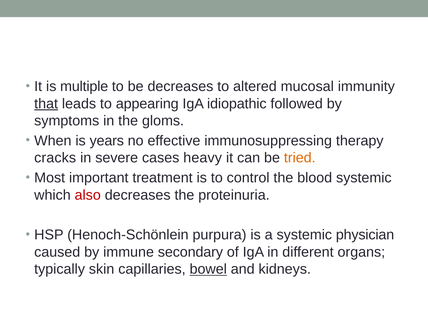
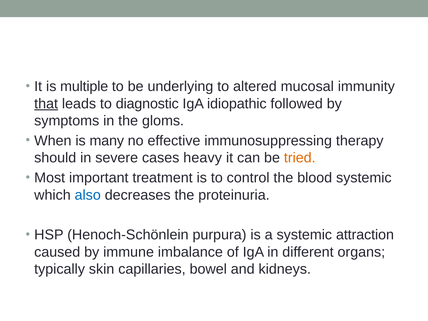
be decreases: decreases -> underlying (180, 87)
appearing: appearing -> diagnostic (147, 104)
years: years -> many (107, 141)
cracks: cracks -> should (55, 158)
also colour: red -> blue (88, 195)
physician: physician -> attraction (365, 235)
secondary: secondary -> imbalance (190, 252)
bowel underline: present -> none (208, 269)
